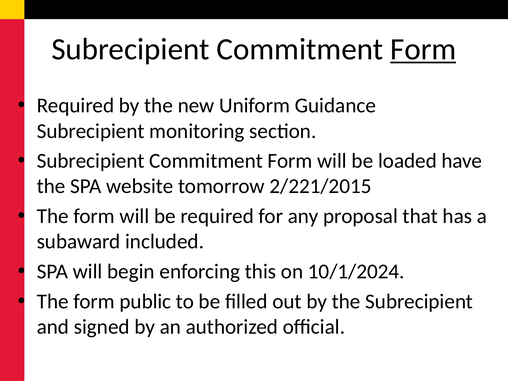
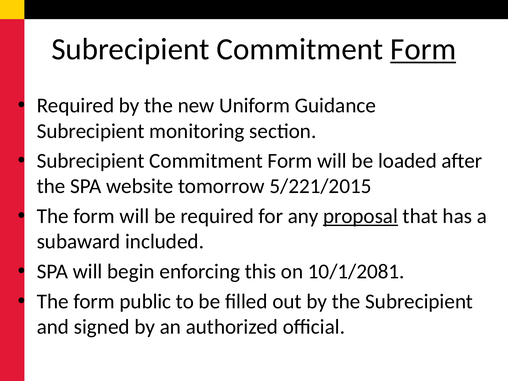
have: have -> after (462, 161)
2/221/2015: 2/221/2015 -> 5/221/2015 (320, 186)
proposal underline: none -> present (361, 216)
10/1/2024: 10/1/2024 -> 10/1/2081 (356, 272)
